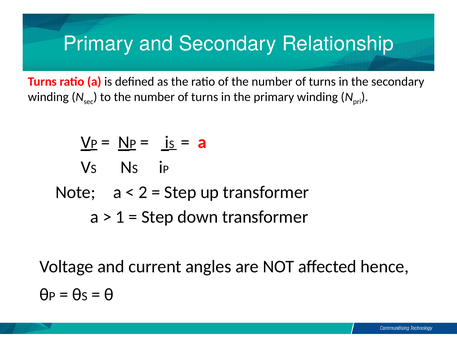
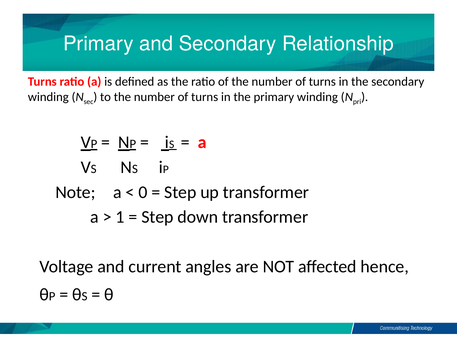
2: 2 -> 0 (143, 192)
